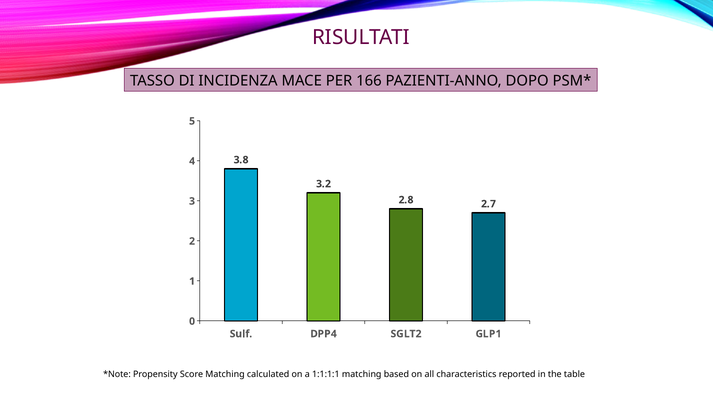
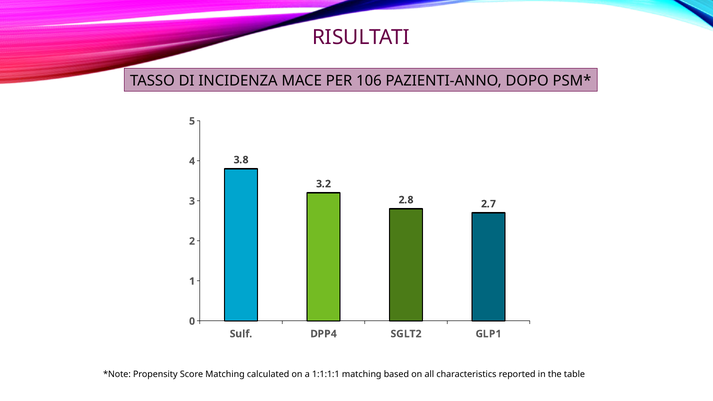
166: 166 -> 106 (369, 81)
